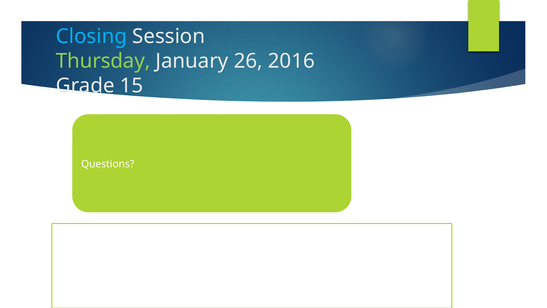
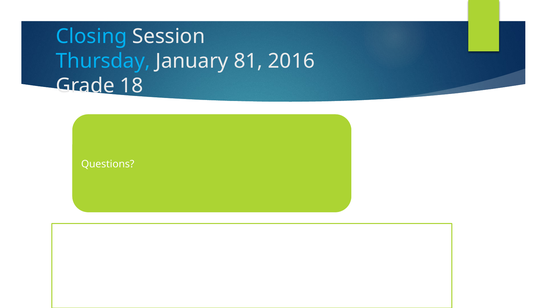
Thursday colour: light green -> light blue (103, 61)
26: 26 -> 81 (248, 61)
15: 15 -> 18 (132, 86)
